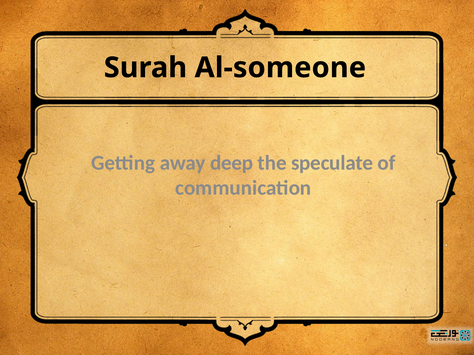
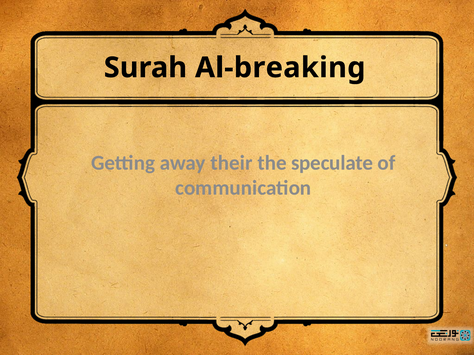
Al-someone: Al-someone -> Al-breaking (280, 68)
deep: deep -> their (231, 163)
